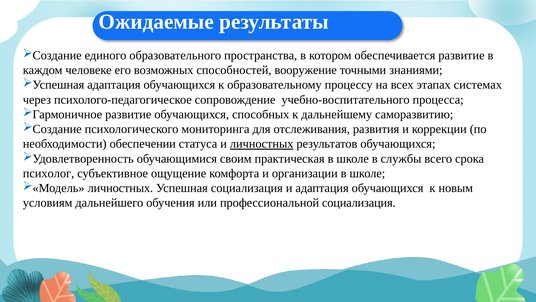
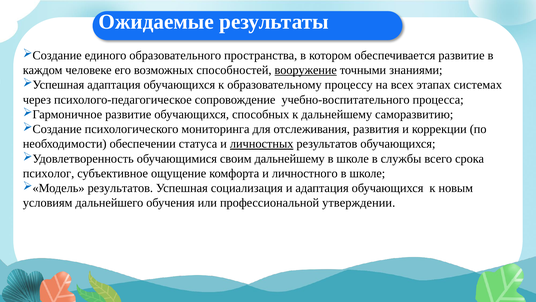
вооружение underline: none -> present (306, 70)
своим практическая: практическая -> дальнейшему (290, 158)
организации: организации -> личностного (305, 173)
личностных: личностных -> результатов (120, 188)
профессиональной социализация: социализация -> утверждении (359, 203)
